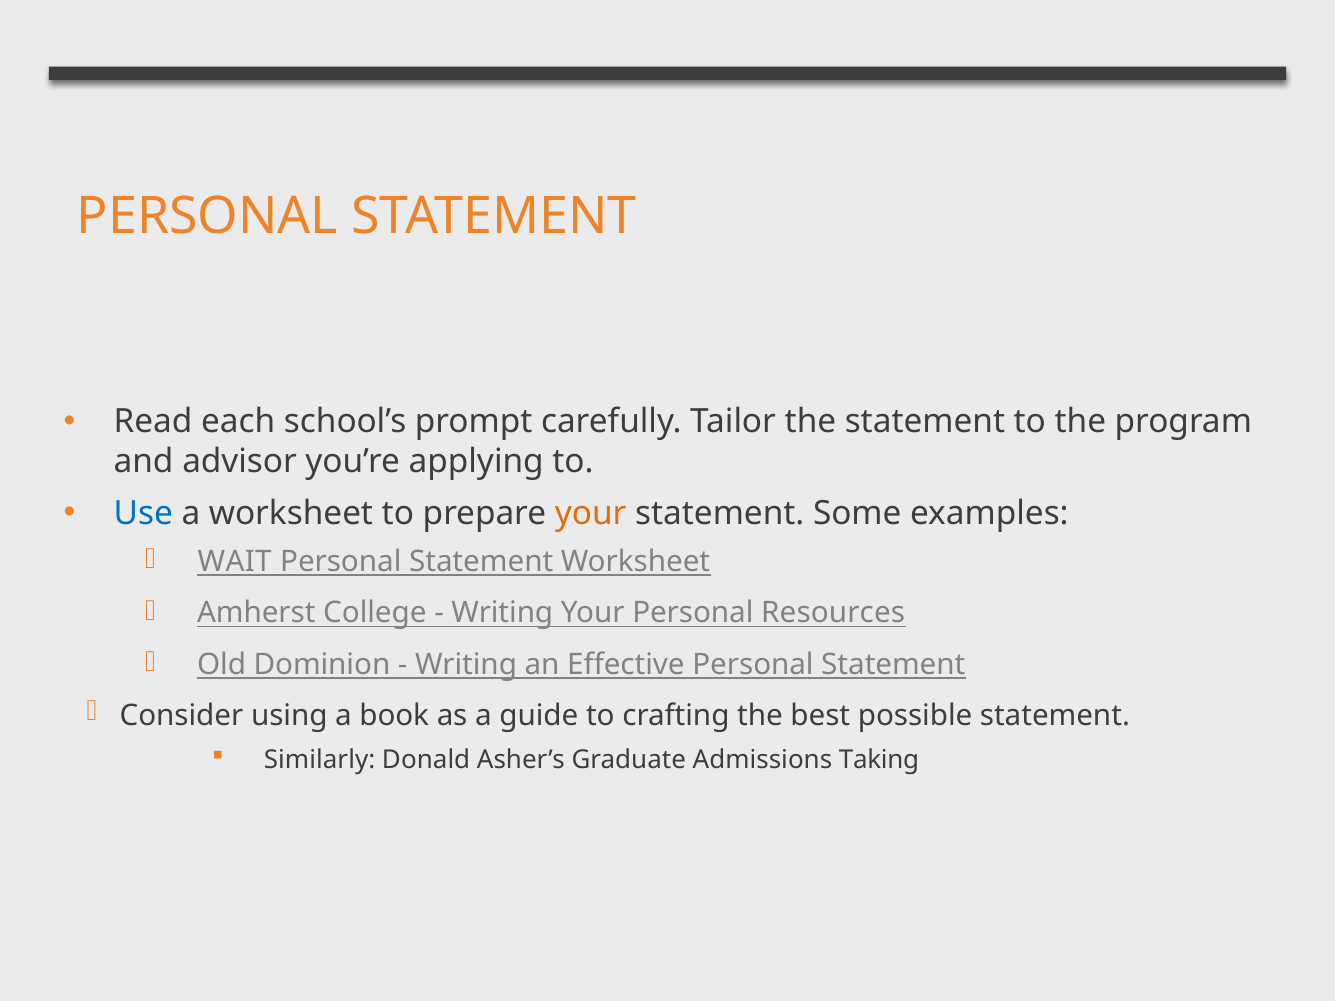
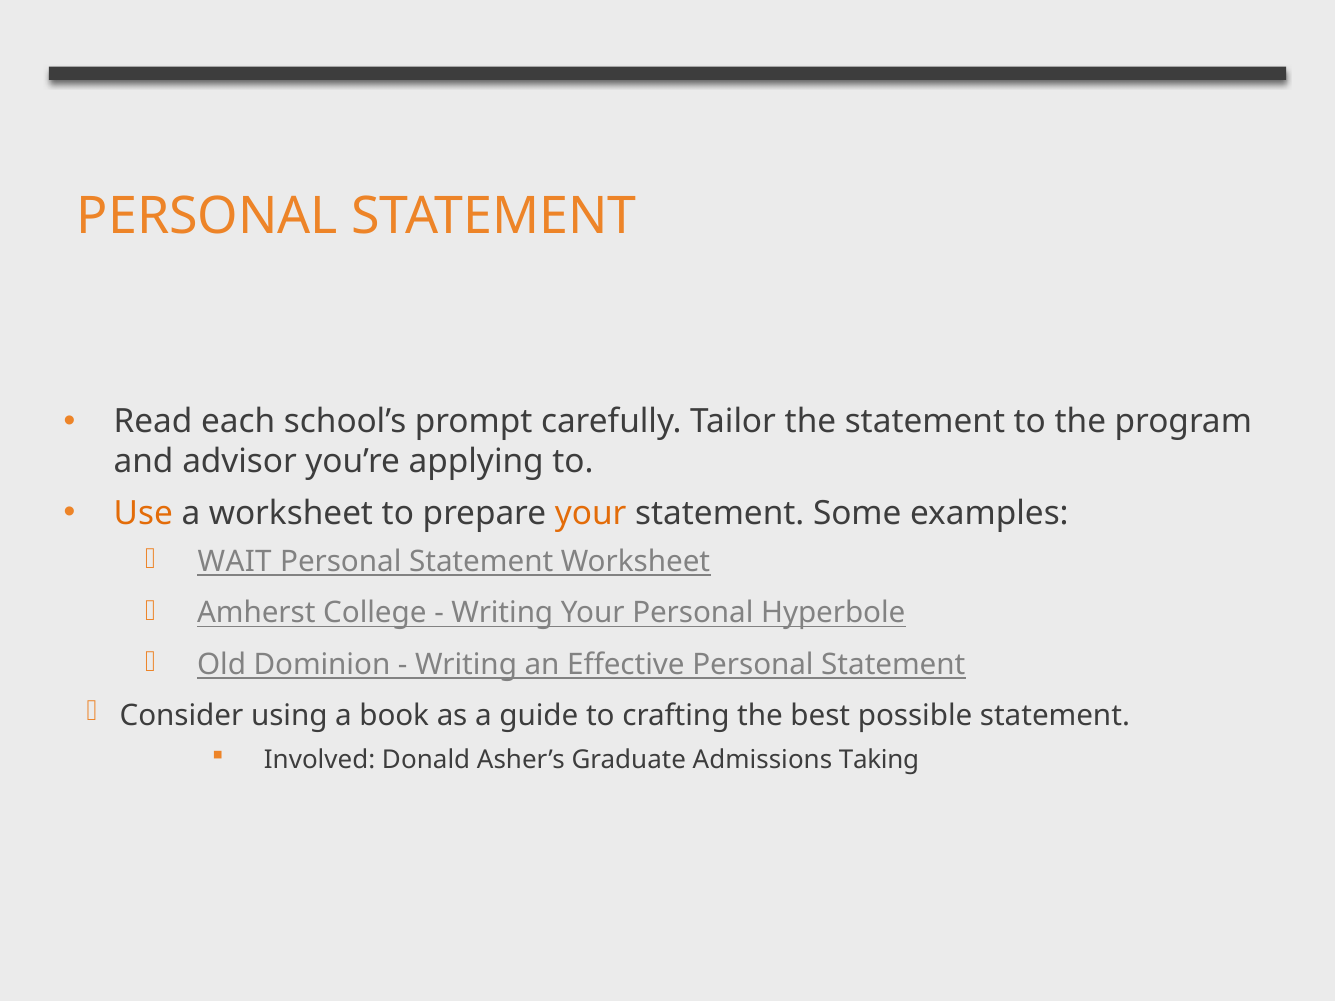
Use colour: blue -> orange (143, 513)
Resources: Resources -> Hyperbole (833, 613)
Similarly: Similarly -> Involved (320, 760)
